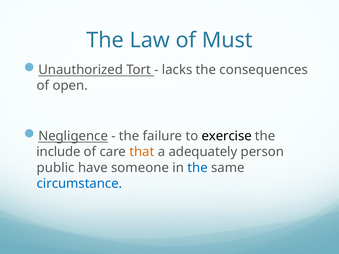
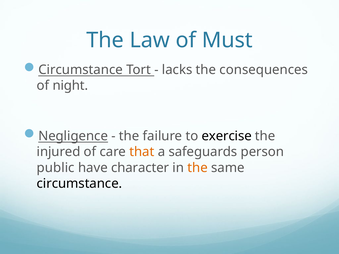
Unauthorized: Unauthorized -> Circumstance (81, 70)
open: open -> night (70, 86)
include: include -> injured (59, 152)
adequately: adequately -> safeguards (203, 152)
someone: someone -> character (140, 168)
the colour: blue -> orange (198, 168)
circumstance colour: blue -> black (79, 184)
